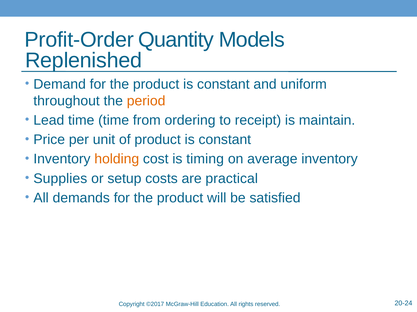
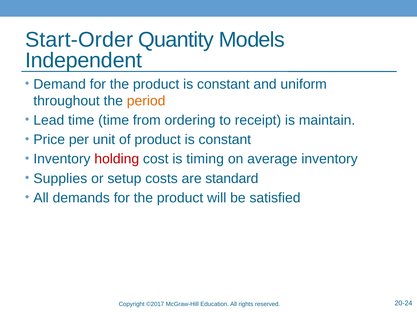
Profit-Order: Profit-Order -> Start-Order (79, 40)
Replenished: Replenished -> Independent (84, 60)
holding colour: orange -> red (117, 159)
practical: practical -> standard (232, 179)
